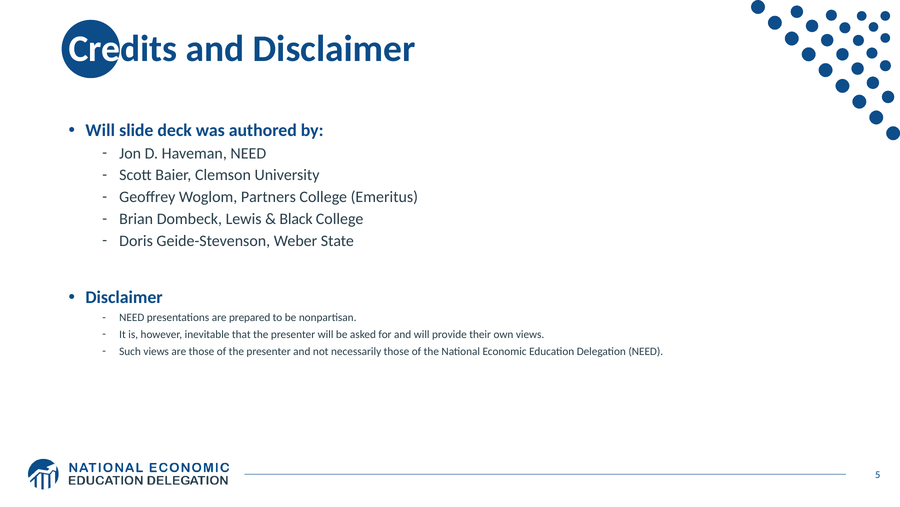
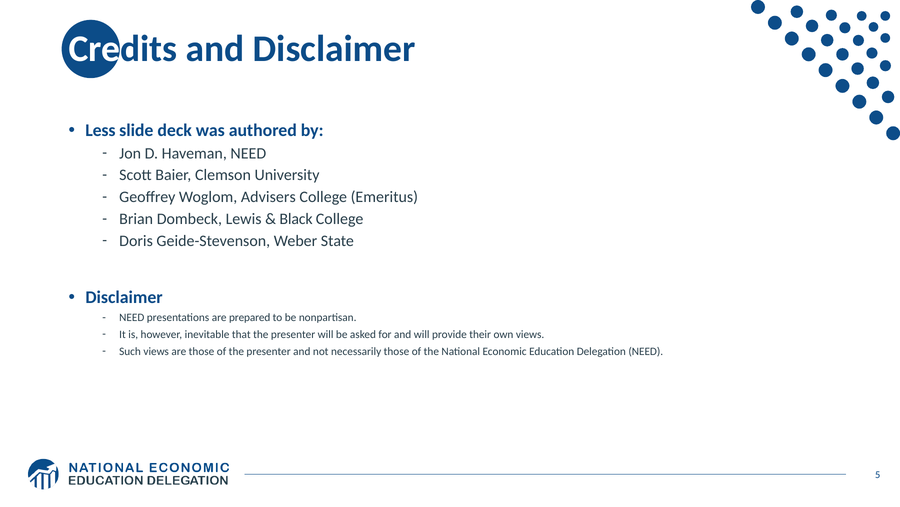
Will: Will -> Less (100, 130)
Partners: Partners -> Advisers (268, 197)
